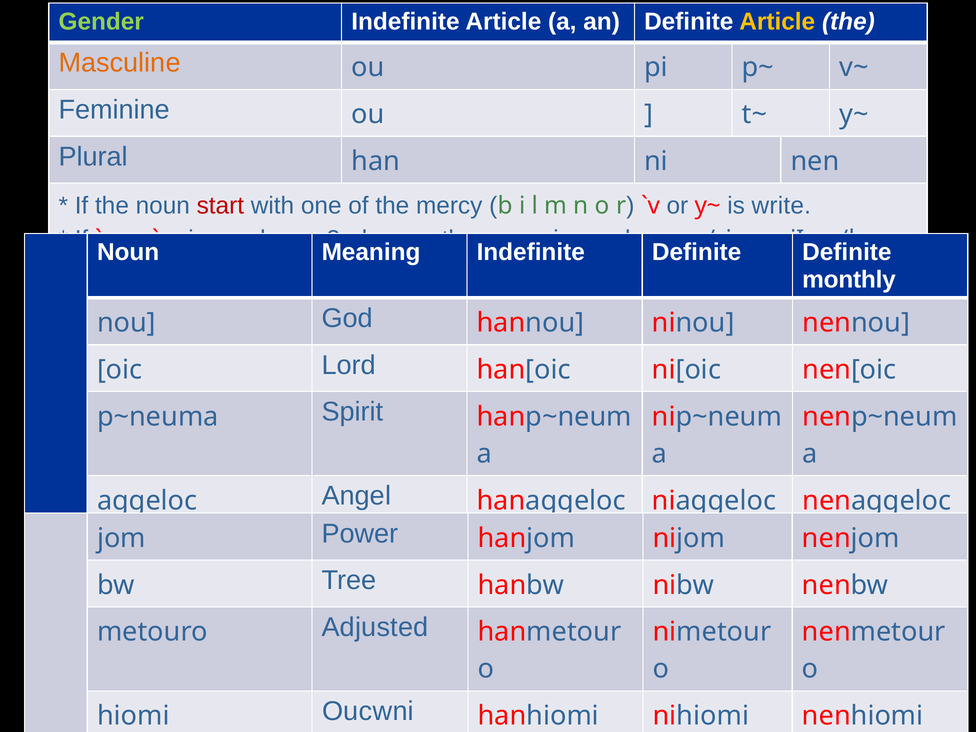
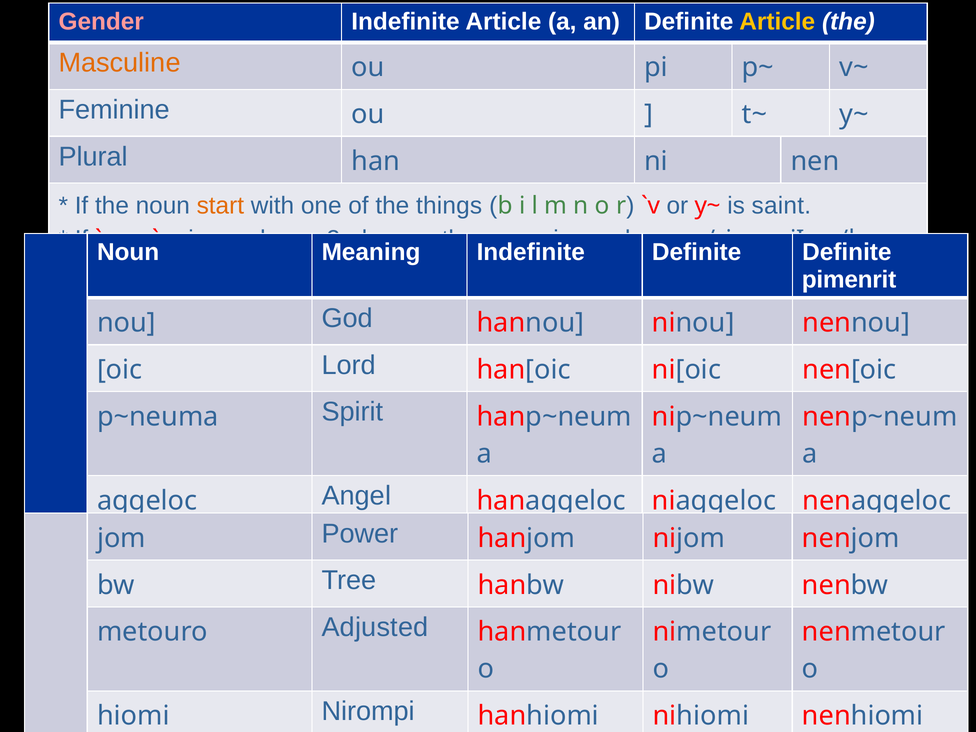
Gender colour: light green -> pink (101, 22)
start colour: red -> orange (220, 206)
mercy: mercy -> things (449, 206)
write: write -> saint (781, 206)
monthly: monthly -> pimenrit (849, 280)
Oucwni: Oucwni -> Nirompi (368, 711)
